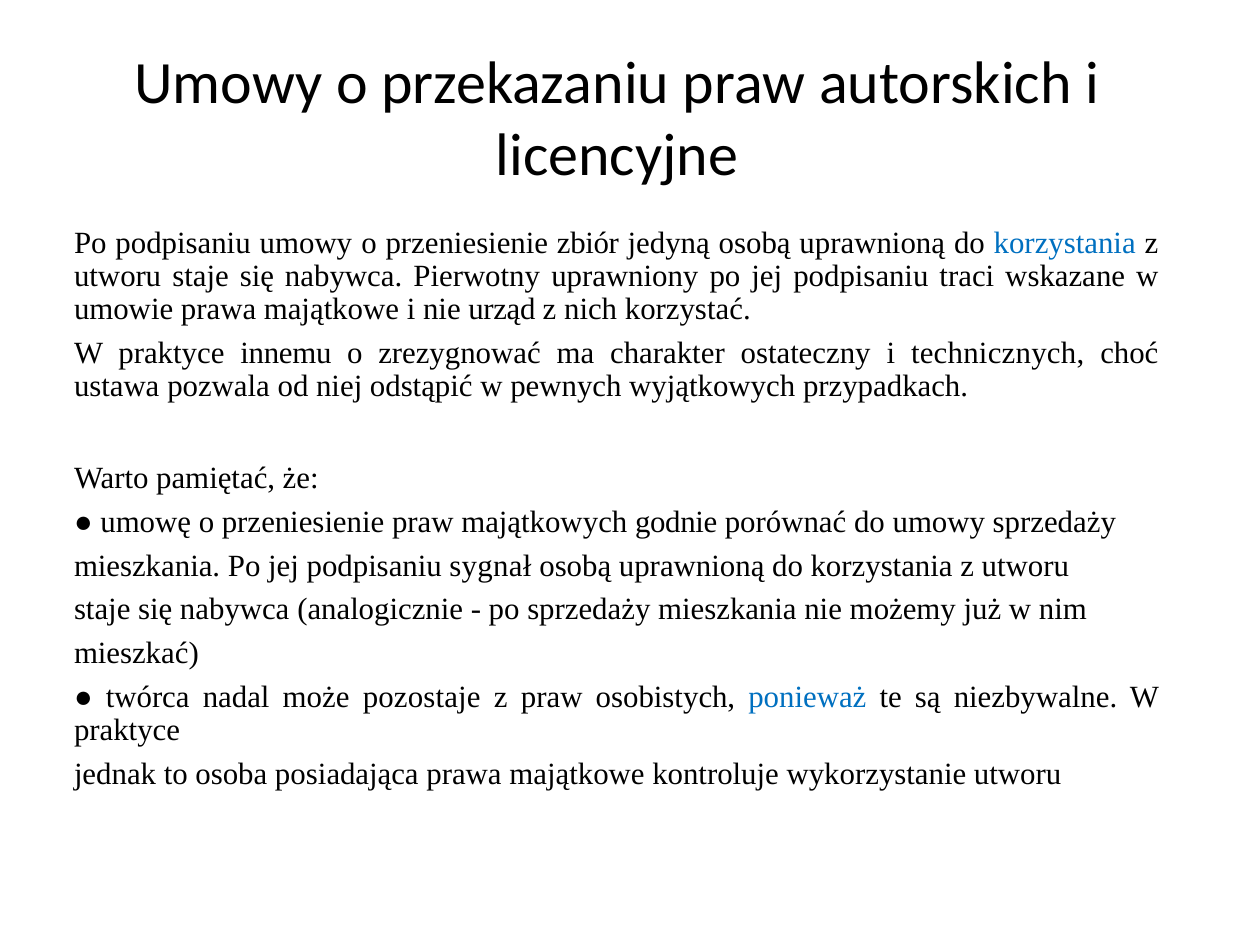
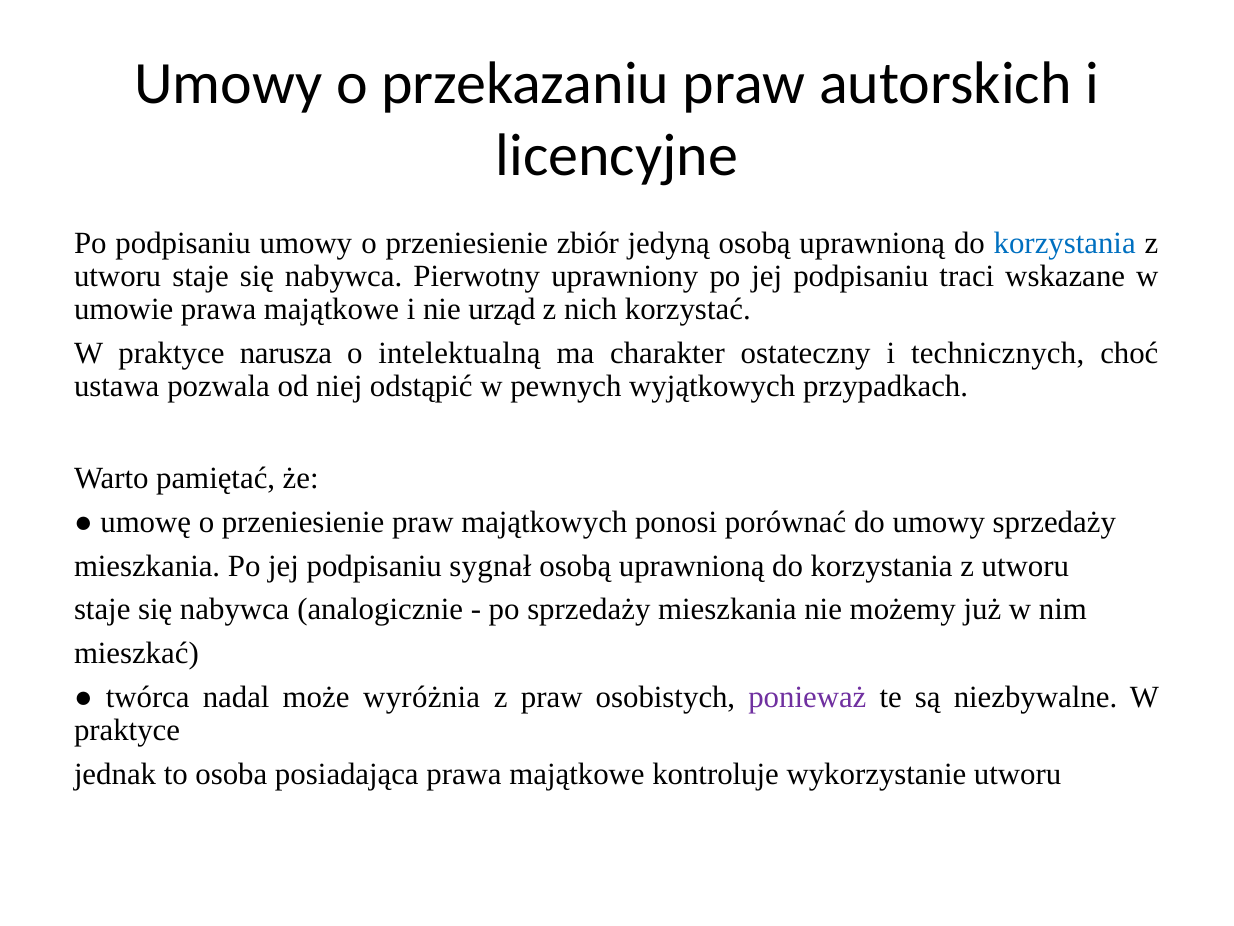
innemu: innemu -> narusza (286, 353)
zrezygnować: zrezygnować -> intelektualną (459, 353)
godnie: godnie -> ponosi (676, 522)
pozostaje: pozostaje -> wyróżnia (422, 697)
ponieważ colour: blue -> purple (807, 697)
